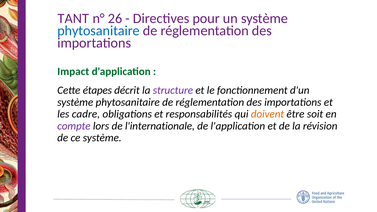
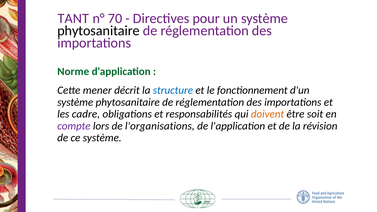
26: 26 -> 70 (115, 19)
phytosanitaire colour: blue -> black (99, 31)
Impact: Impact -> Norme (73, 71)
étapes: étapes -> mener (97, 90)
structure colour: purple -> blue (173, 90)
l'internationale: l'internationale -> l'organisations (160, 126)
